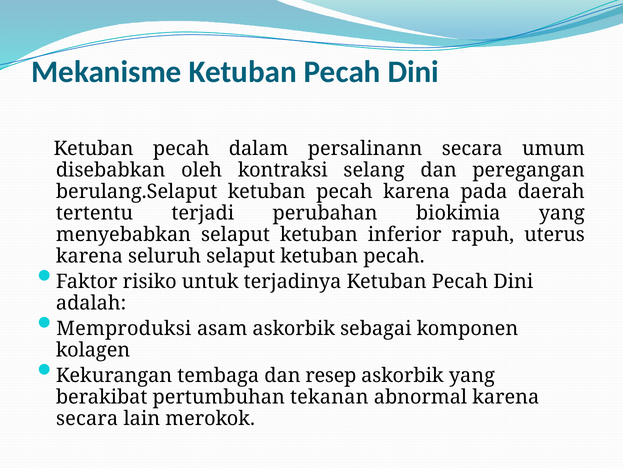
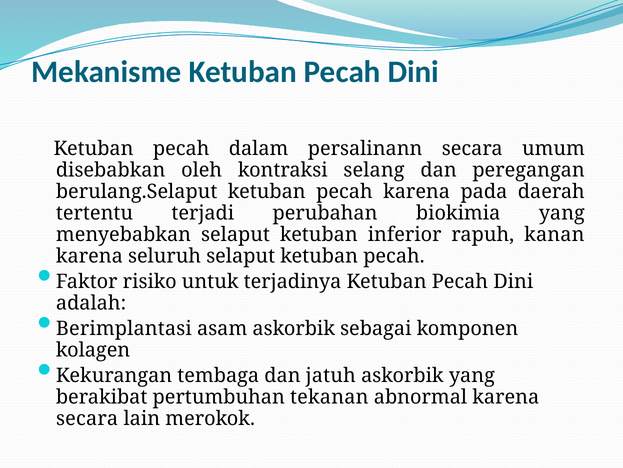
uterus: uterus -> kanan (554, 234)
Memproduksi: Memproduksi -> Berimplantasi (124, 328)
resep: resep -> jatuh (331, 375)
